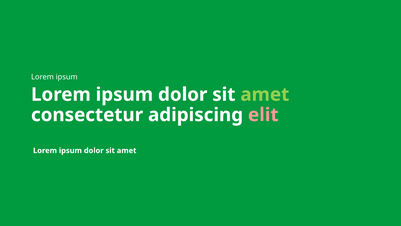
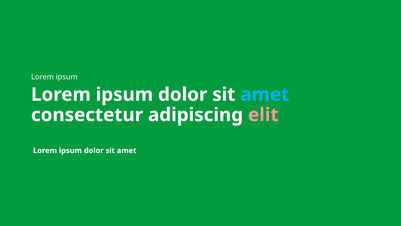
amet colour: light green -> light blue (265, 94)
